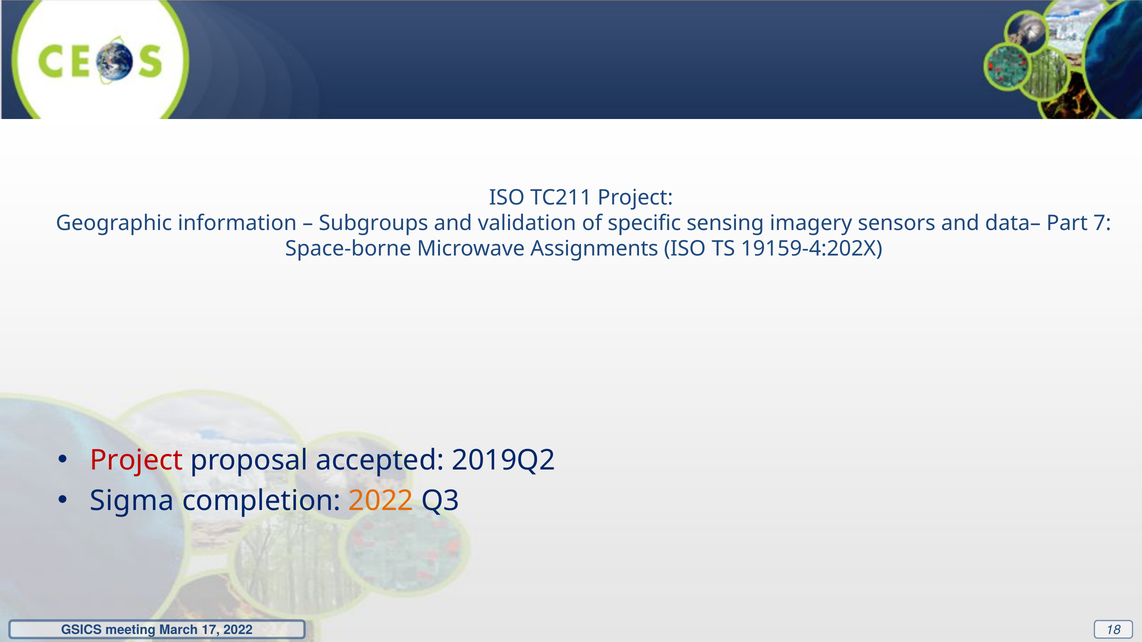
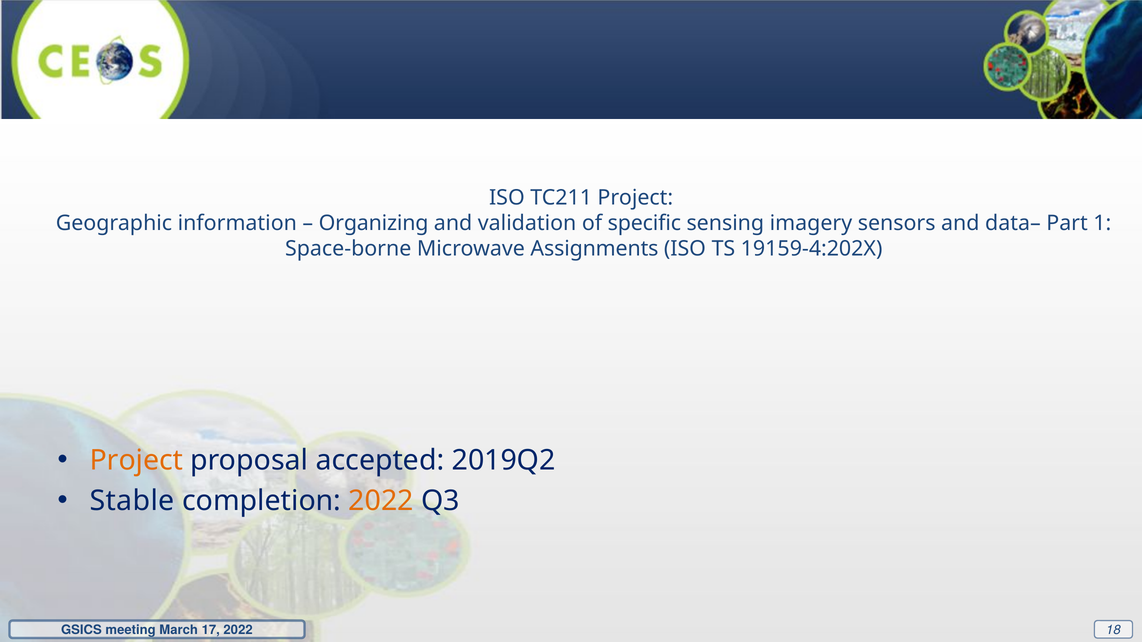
Subgroups: Subgroups -> Organizing (374, 223)
7: 7 -> 1 (1102, 223)
Project colour: red -> orange (136, 461)
Sigma: Sigma -> Stable (132, 501)
